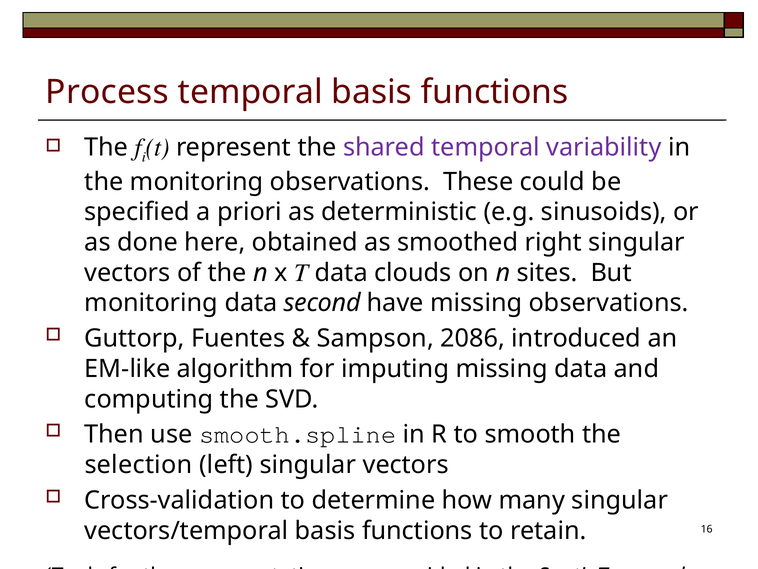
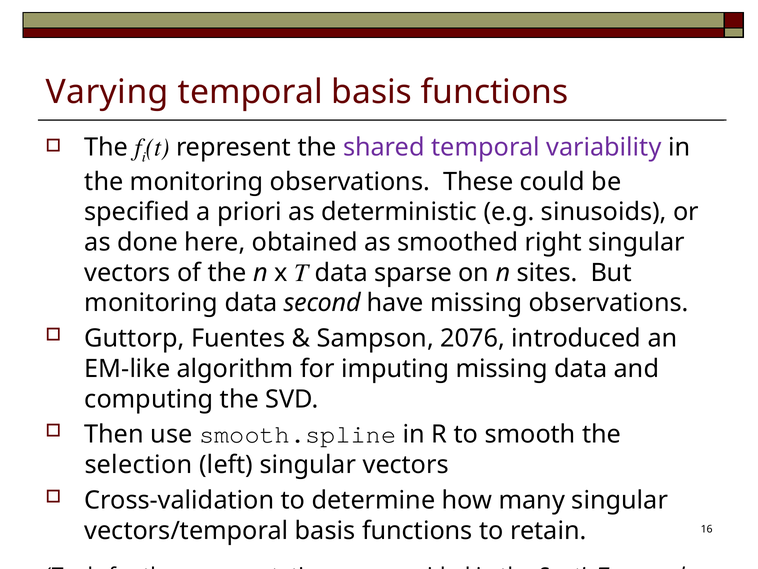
Process: Process -> Varying (107, 92)
clouds: clouds -> sparse (413, 273)
2086: 2086 -> 2076 (473, 338)
